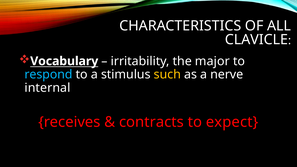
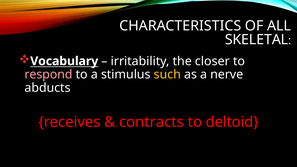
CLAVICLE: CLAVICLE -> SKELETAL (257, 40)
major: major -> closer (212, 61)
respond colour: light blue -> pink (49, 75)
internal: internal -> abducts (48, 88)
expect: expect -> deltoid (232, 122)
